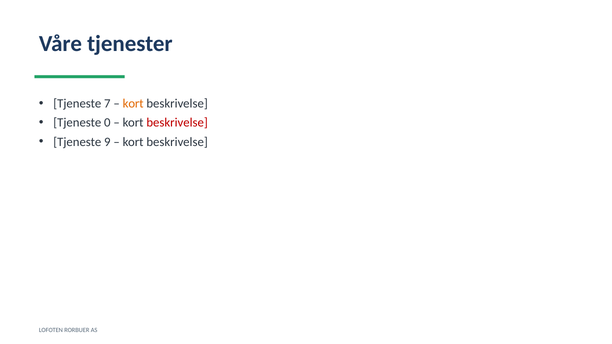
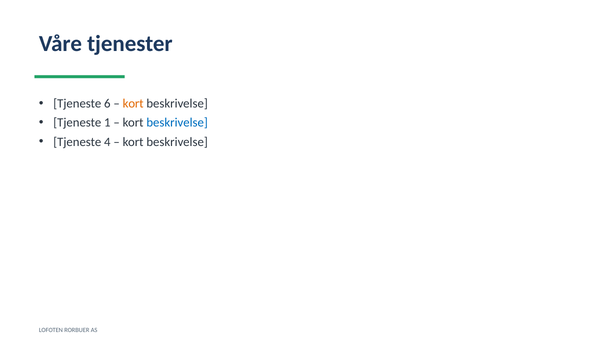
7: 7 -> 6 (107, 104)
0: 0 -> 1 (107, 123)
beskrivelse colour: red -> blue (177, 123)
9: 9 -> 4 (107, 142)
